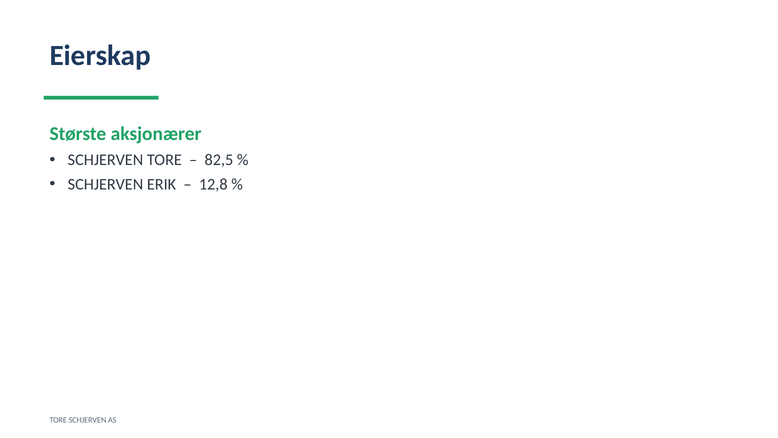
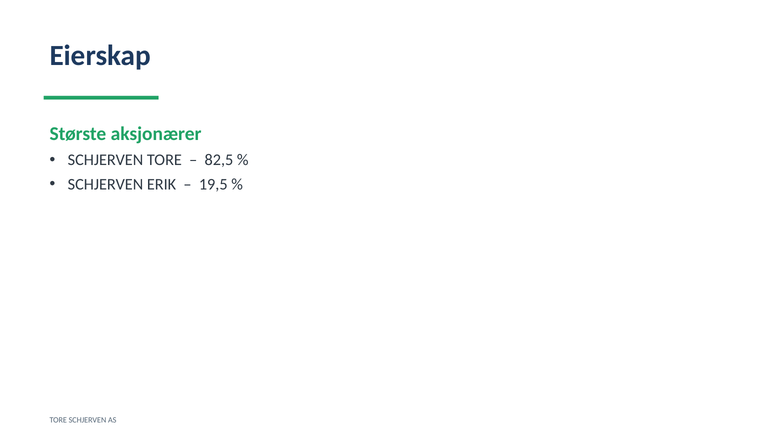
12,8: 12,8 -> 19,5 (213, 184)
